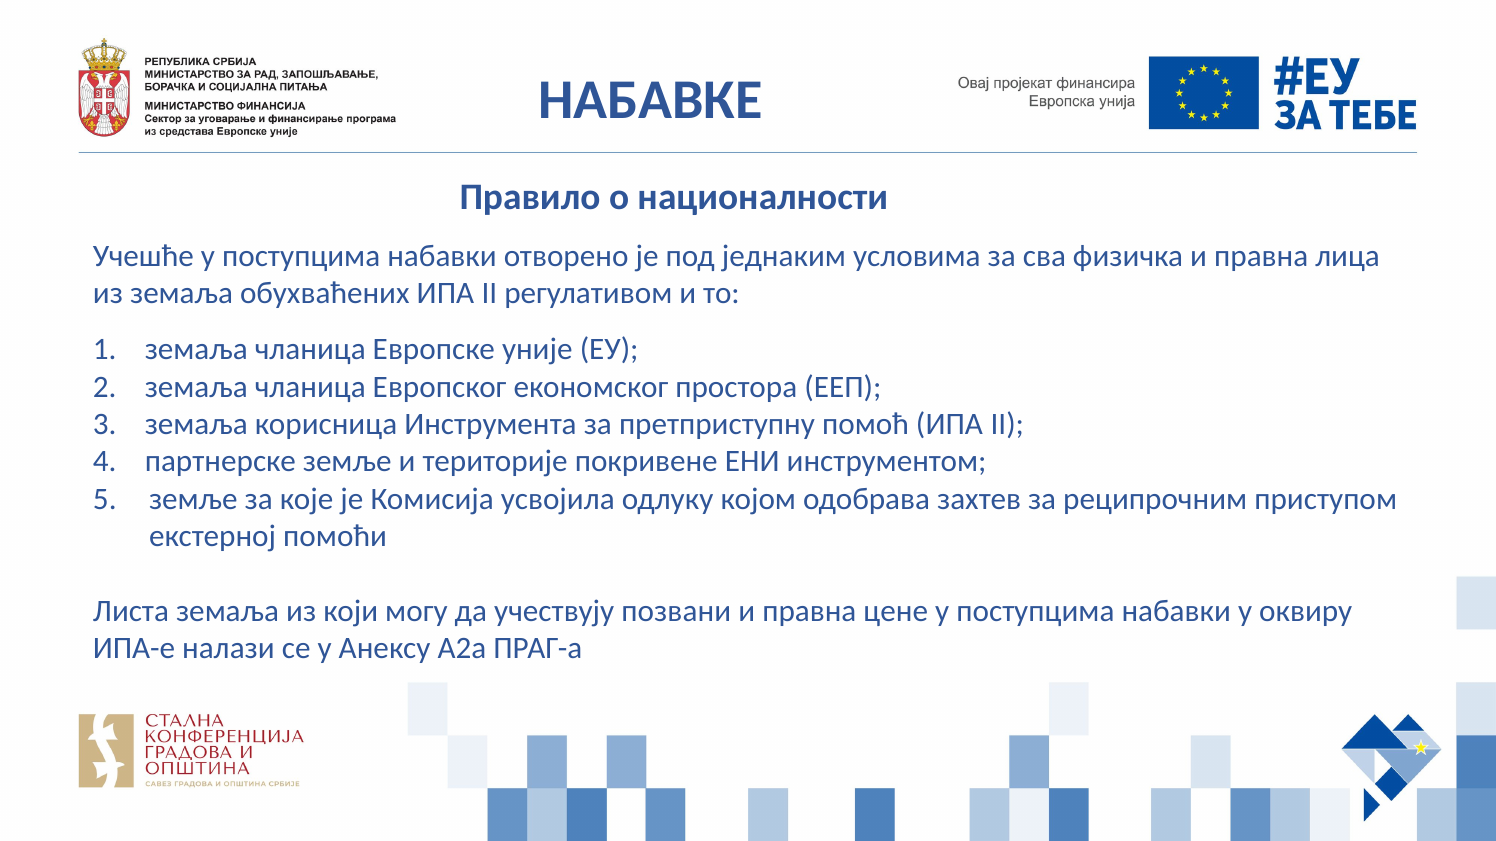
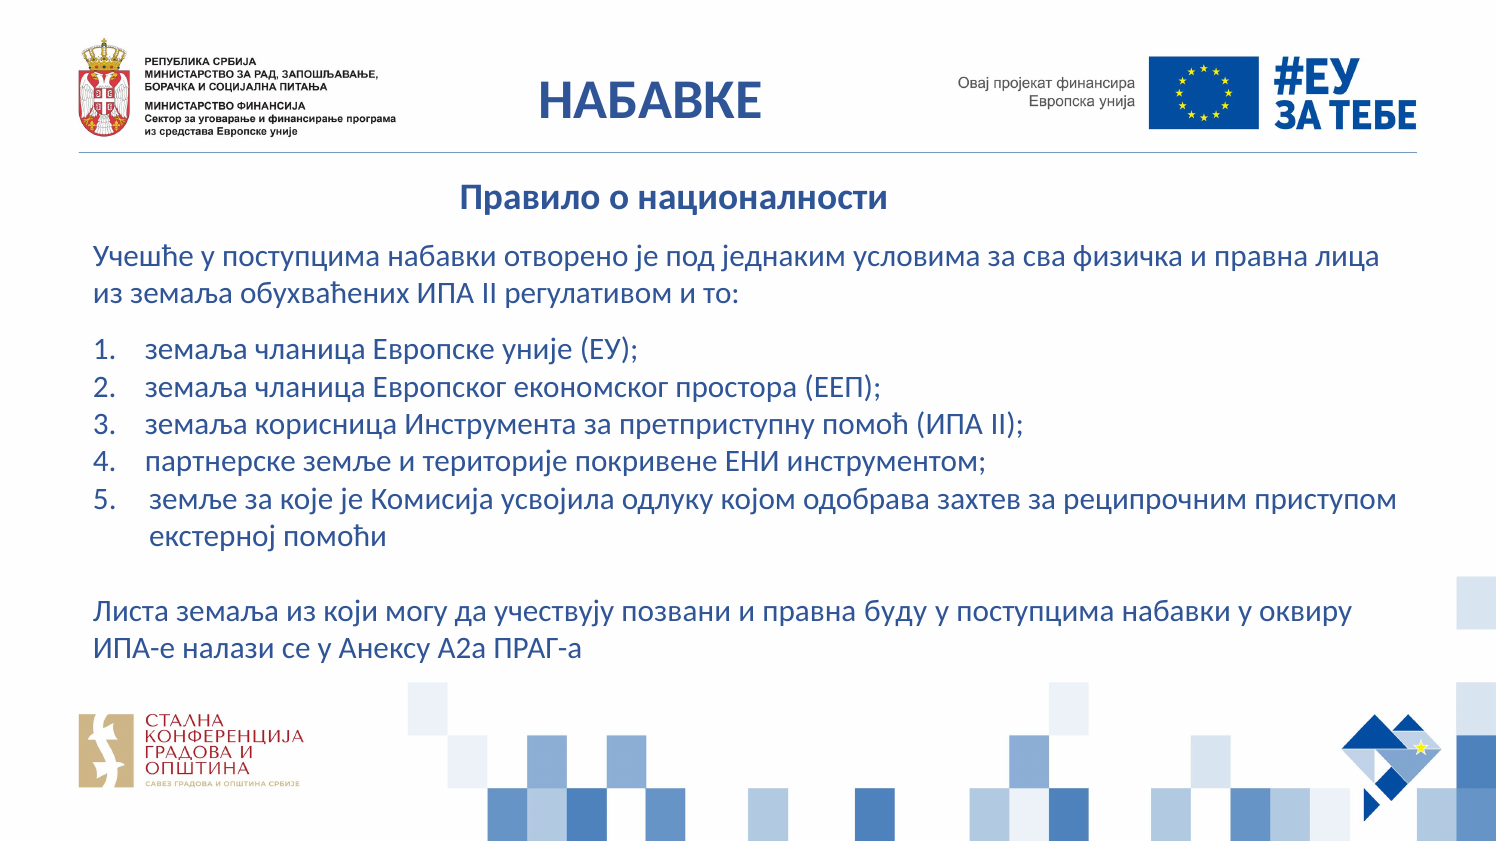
цене: цене -> буду (896, 612)
